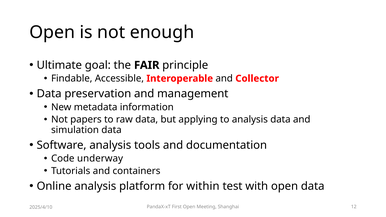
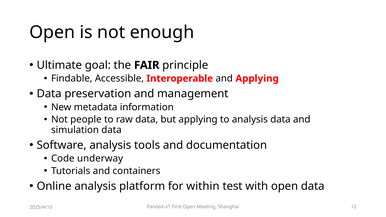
and Collector: Collector -> Applying (257, 79)
papers: papers -> people (86, 120)
